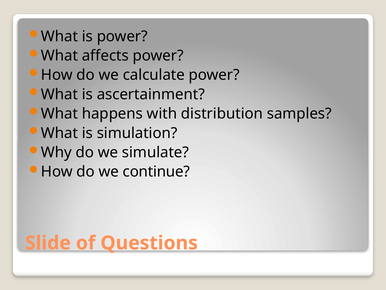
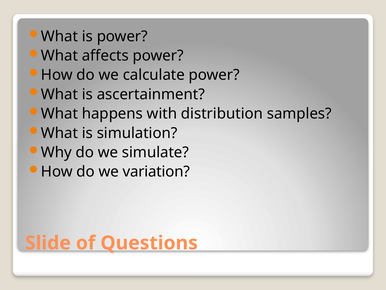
continue: continue -> variation (156, 171)
